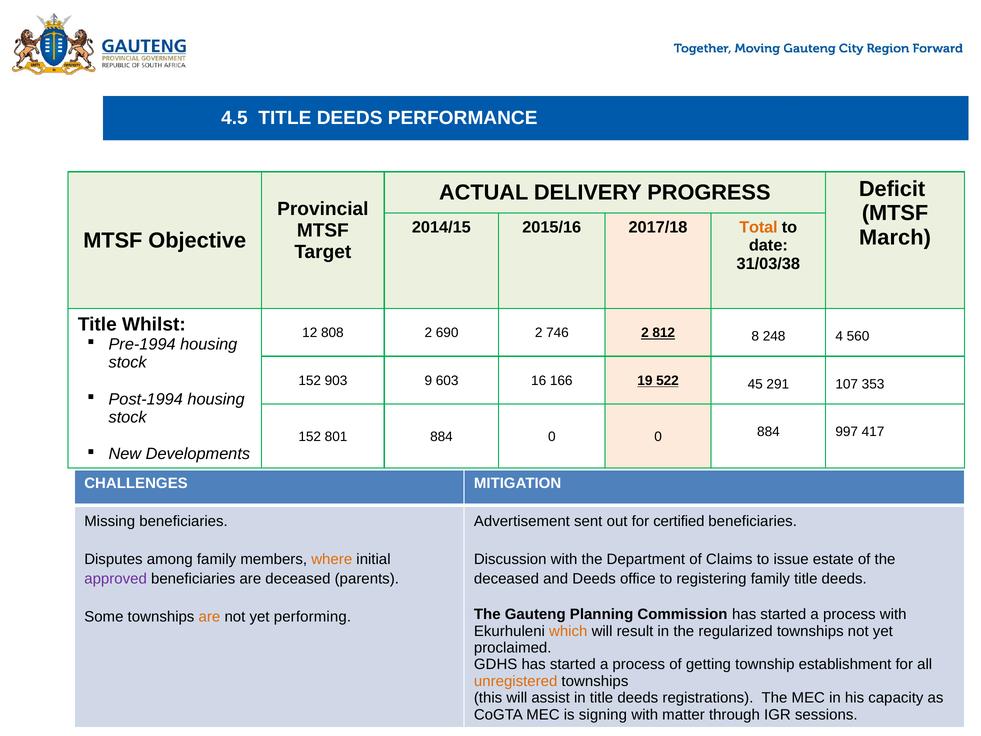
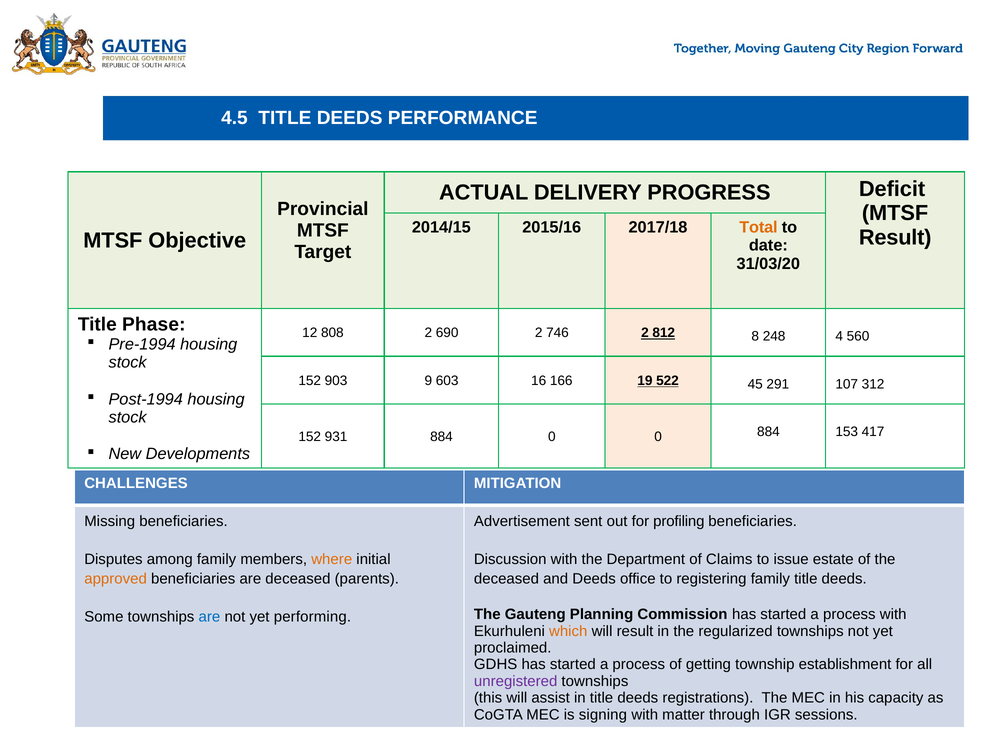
March: March -> Result (895, 237)
31/03/38: 31/03/38 -> 31/03/20 (768, 264)
Whilst: Whilst -> Phase (154, 324)
353: 353 -> 312 (873, 384)
801: 801 -> 931 (336, 436)
997: 997 -> 153 (847, 432)
certified: certified -> profiling (679, 521)
approved colour: purple -> orange (116, 578)
are colour: orange -> blue (209, 617)
unregistered colour: orange -> purple (516, 681)
